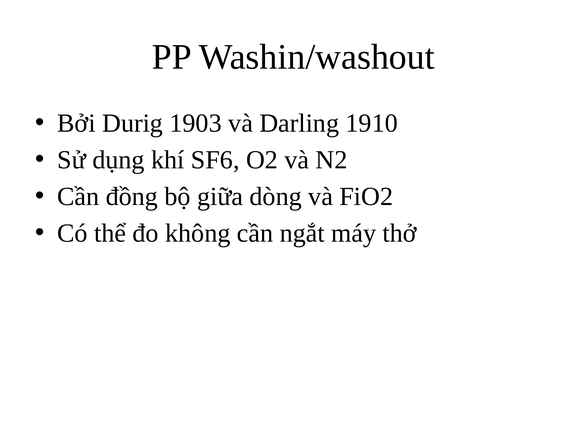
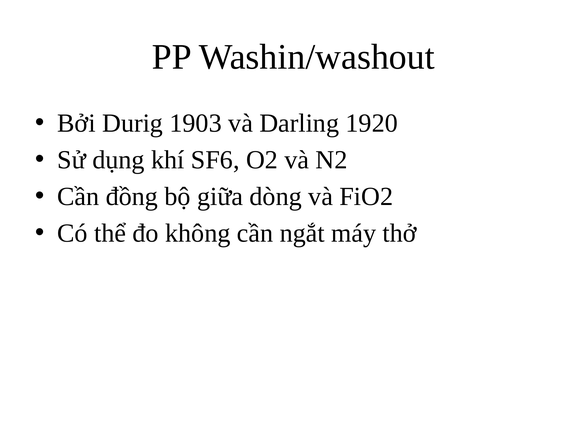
1910: 1910 -> 1920 (372, 123)
